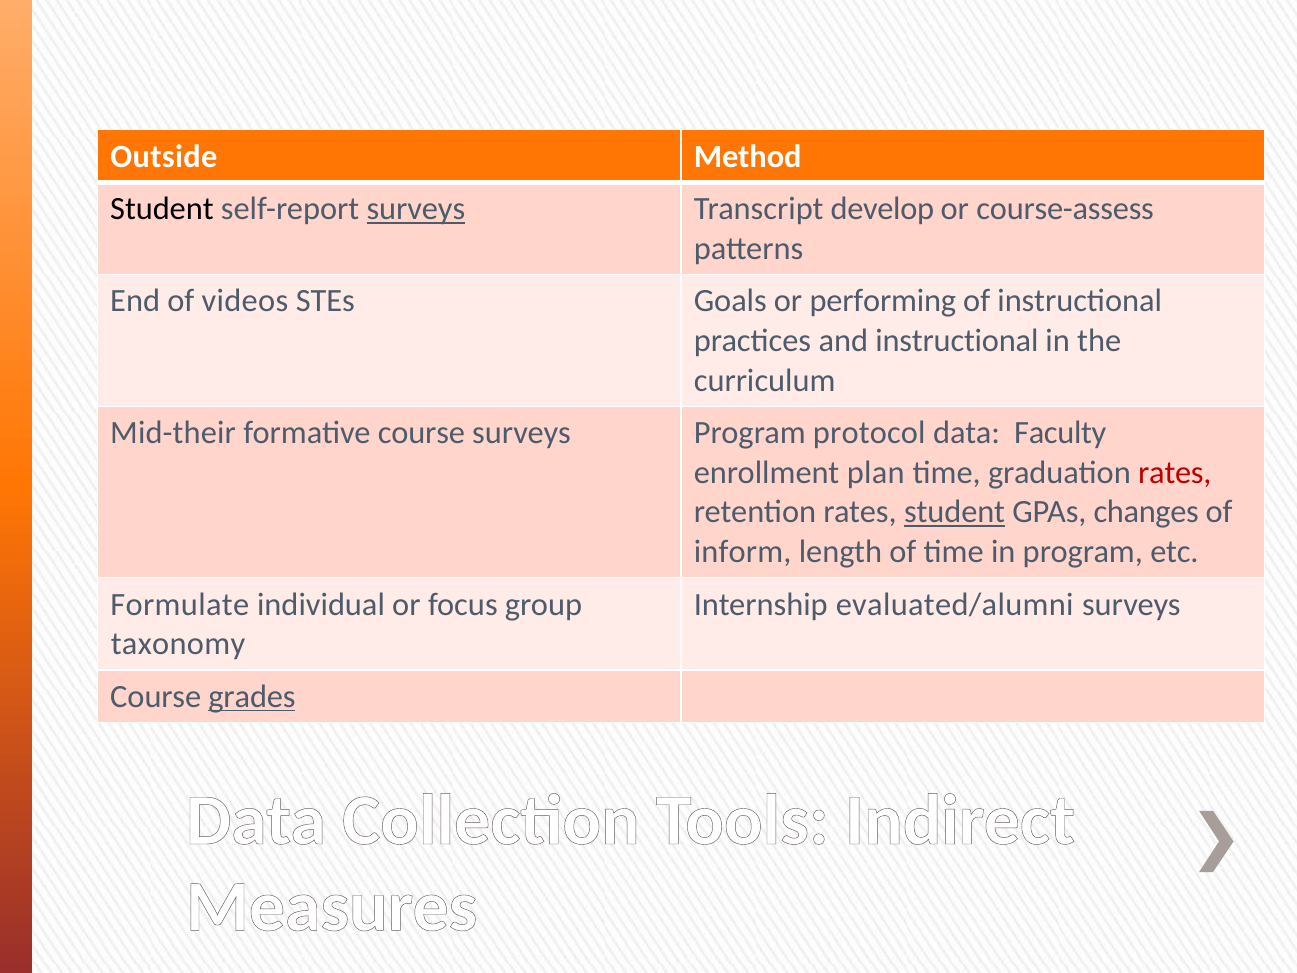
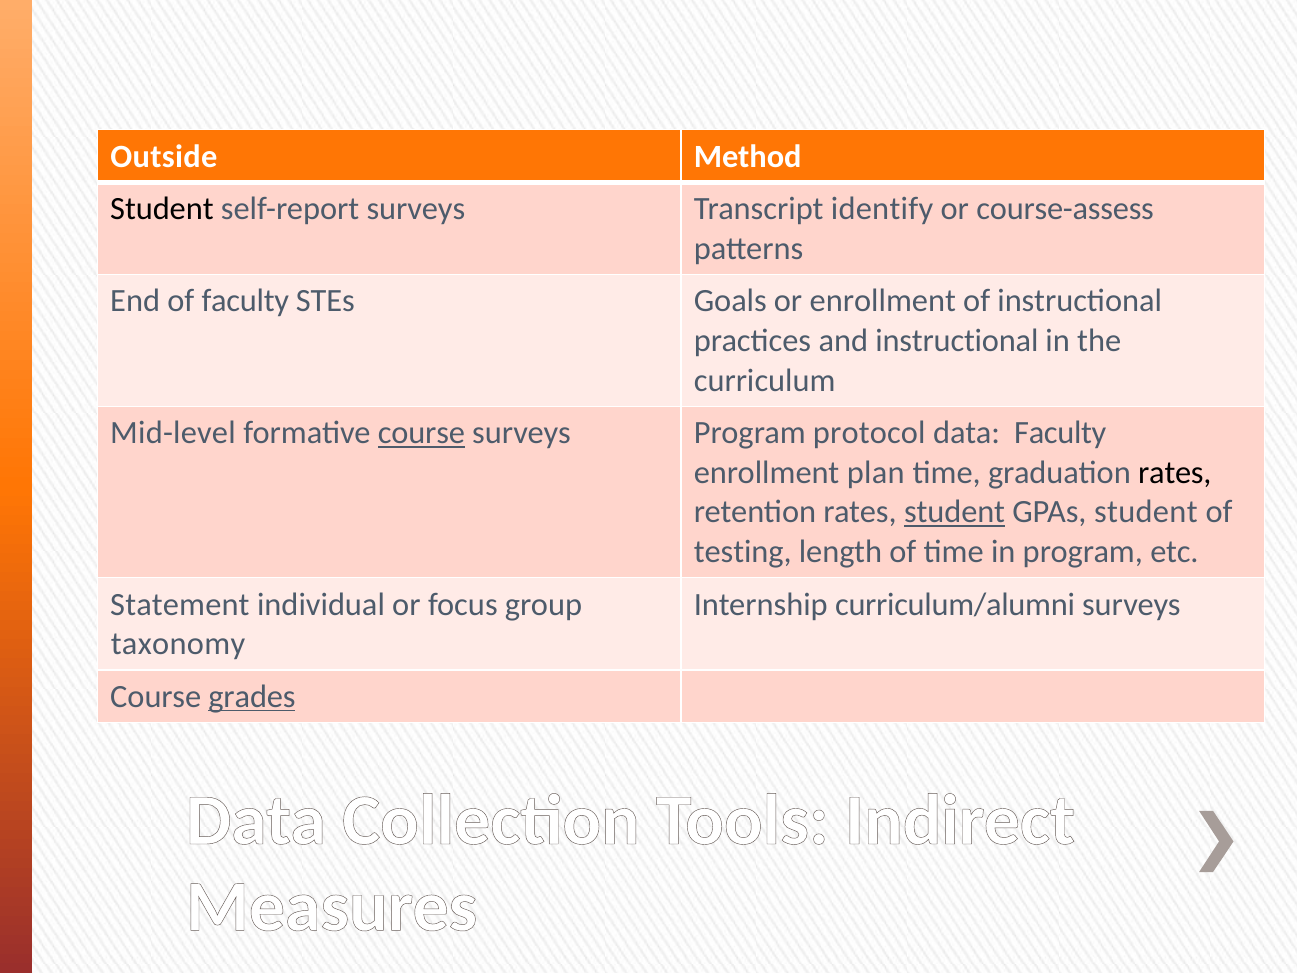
surveys underline: present -> none (416, 209)
develop: develop -> identify (882, 209)
of videos: videos -> faculty (245, 301)
or performing: performing -> enrollment (883, 301)
Mid-their: Mid-their -> Mid-level (173, 433)
course underline: none -> present (421, 433)
rates colour: red -> black (1175, 472)
GPAs changes: changes -> student (1146, 512)
inform: inform -> testing (743, 552)
Formulate: Formulate -> Statement (180, 604)
evaluated/alumni: evaluated/alumni -> curriculum/alumni (955, 604)
